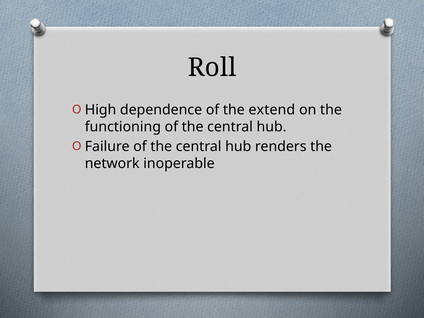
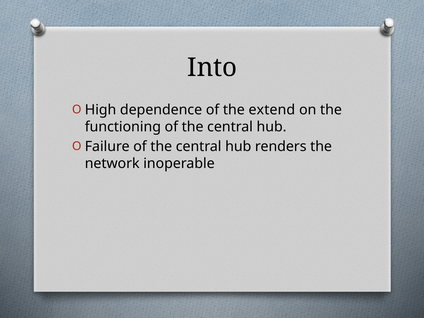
Roll: Roll -> Into (212, 68)
